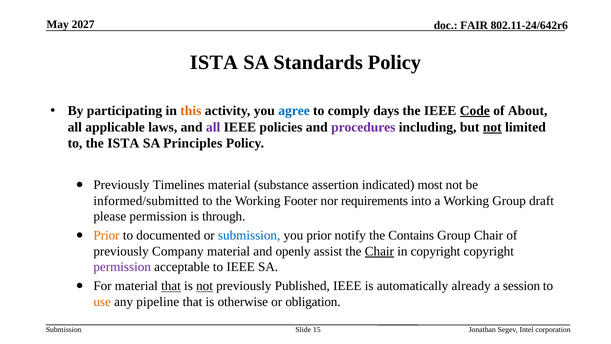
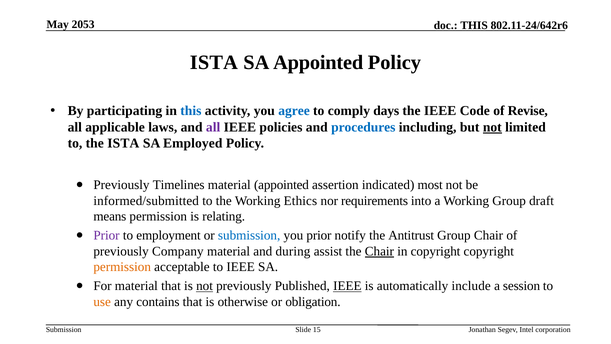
2027: 2027 -> 2053 (83, 24)
FAIR: FAIR -> THIS (474, 25)
SA Standards: Standards -> Appointed (318, 62)
this colour: orange -> blue (191, 111)
Code underline: present -> none (475, 111)
About: About -> Revise (528, 111)
procedures colour: purple -> blue (363, 127)
Principles: Principles -> Employed (193, 143)
material substance: substance -> appointed (281, 185)
Footer: Footer -> Ethics (300, 201)
please: please -> means (110, 216)
through: through -> relating (224, 216)
Prior colour: orange -> purple (107, 235)
documented: documented -> employment (168, 235)
Contains: Contains -> Antitrust (411, 235)
openly: openly -> during (293, 251)
permission colour: purple -> orange (122, 267)
that underline: present -> none (171, 286)
IEEE underline: none -> present (347, 286)
already: already -> include (471, 286)
pipeline: pipeline -> contains (158, 302)
